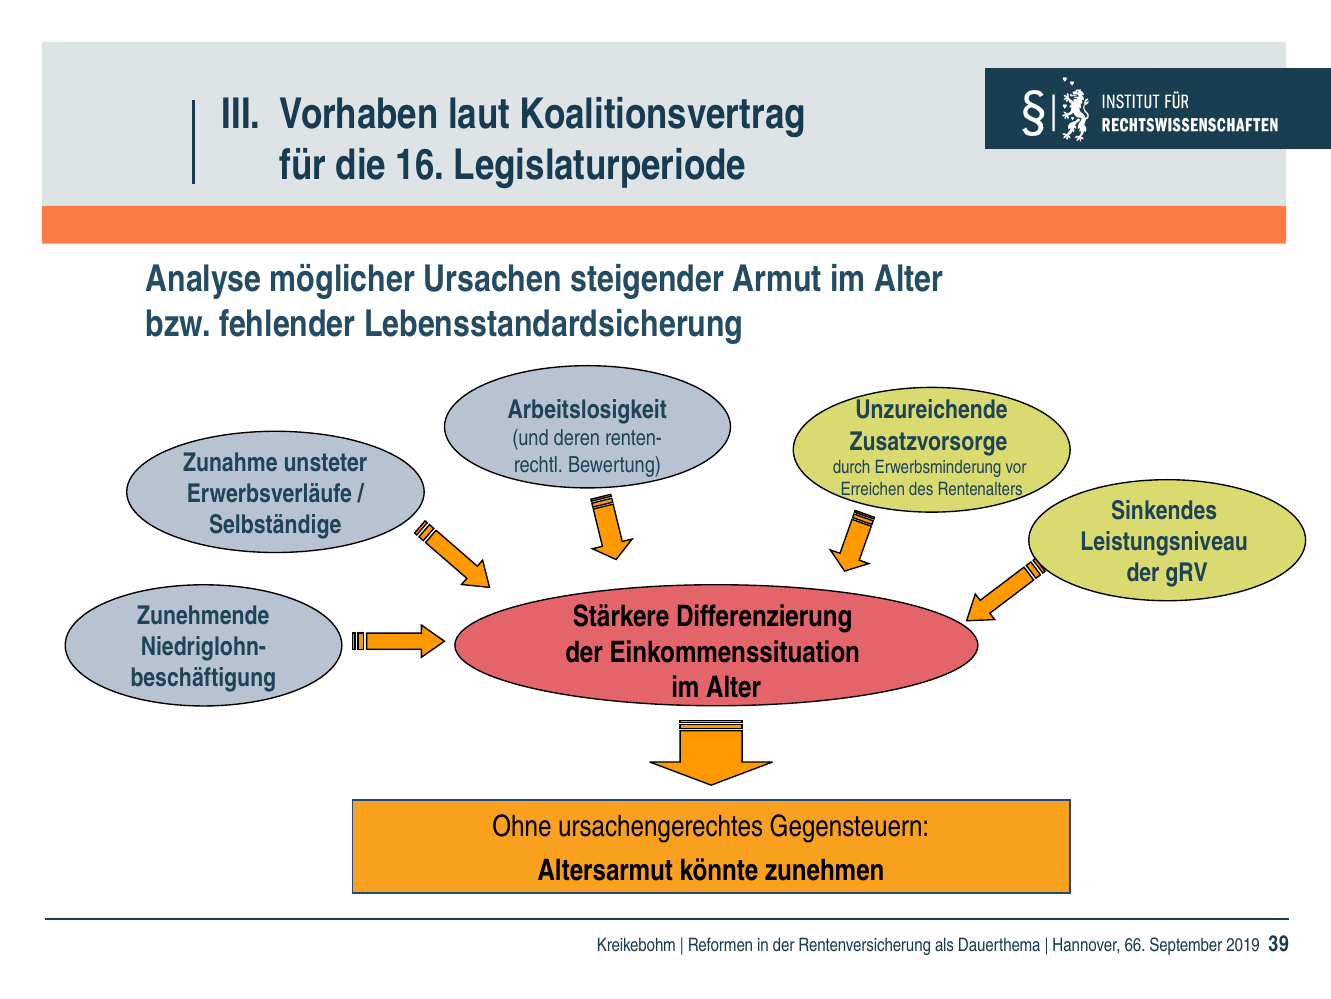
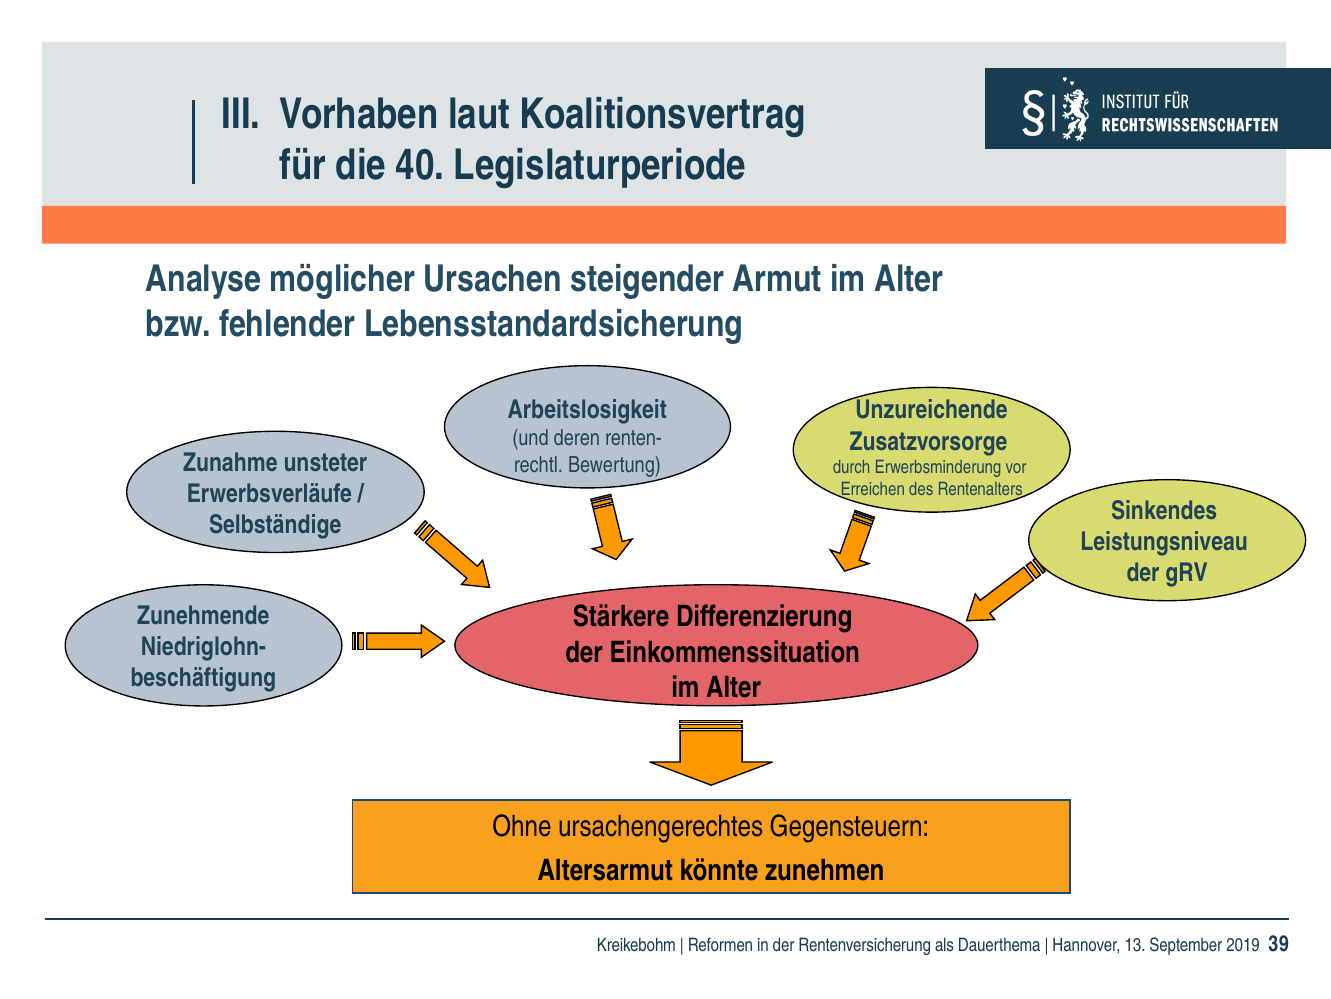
16: 16 -> 40 (420, 166)
66: 66 -> 13 (1135, 945)
